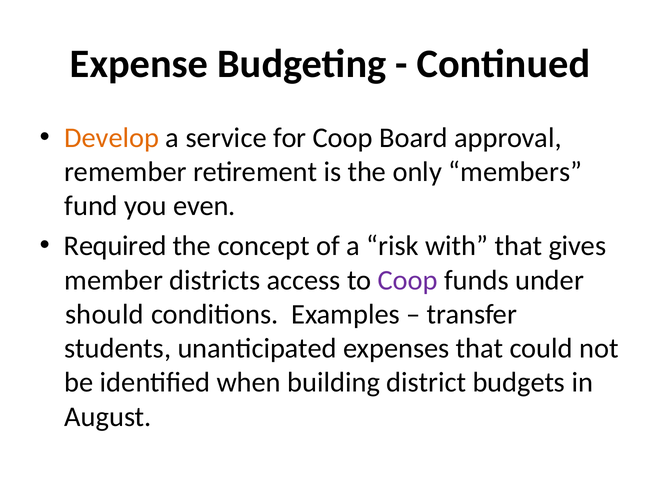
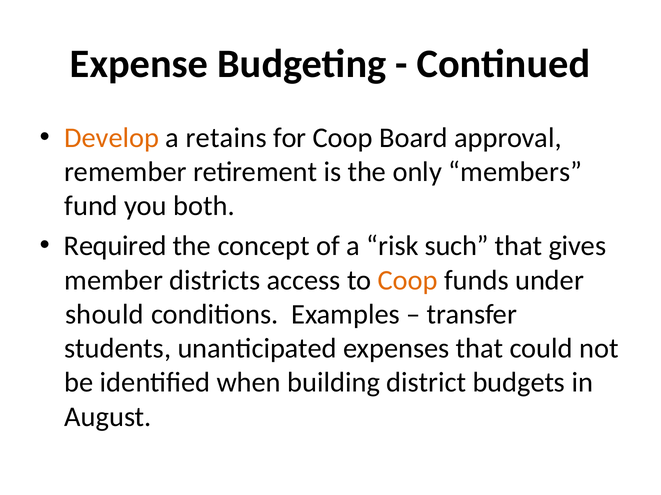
service: service -> retains (226, 138)
even: even -> both (204, 206)
with: with -> such (457, 246)
Coop colour: purple -> orange (408, 281)
